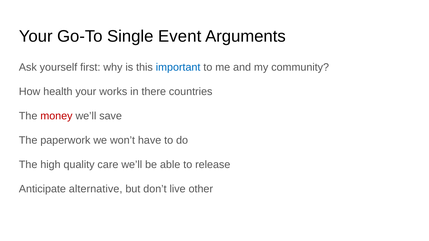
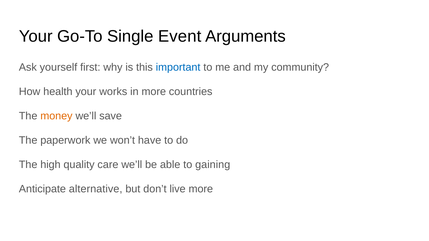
in there: there -> more (154, 92)
money colour: red -> orange (56, 116)
release: release -> gaining (213, 165)
live other: other -> more (201, 189)
